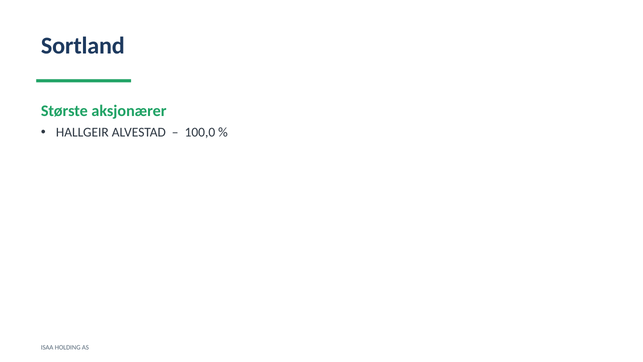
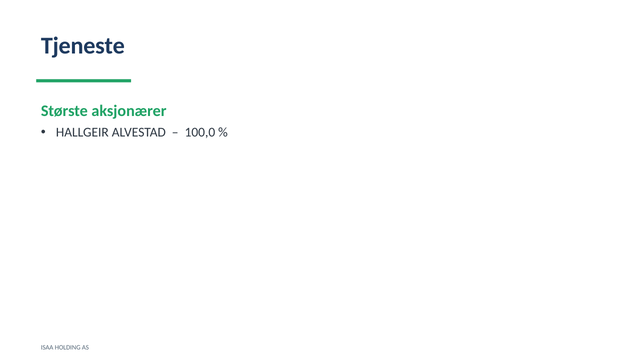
Sortland: Sortland -> Tjeneste (83, 46)
